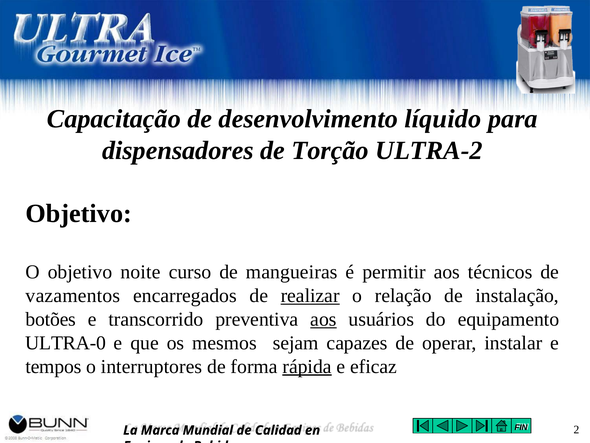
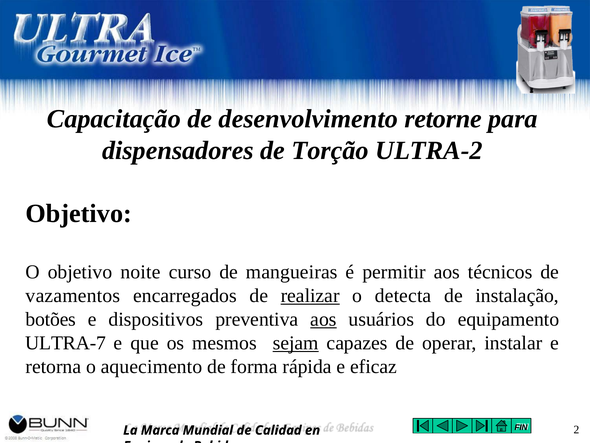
líquido: líquido -> retorne (443, 119)
relação: relação -> detecta (403, 295)
transcorrido: transcorrido -> dispositivos (156, 319)
ULTRA-0: ULTRA-0 -> ULTRA-7 (66, 343)
sejam underline: none -> present (296, 343)
tempos: tempos -> retorna (53, 366)
interruptores: interruptores -> aquecimento (152, 366)
rápida underline: present -> none (307, 366)
